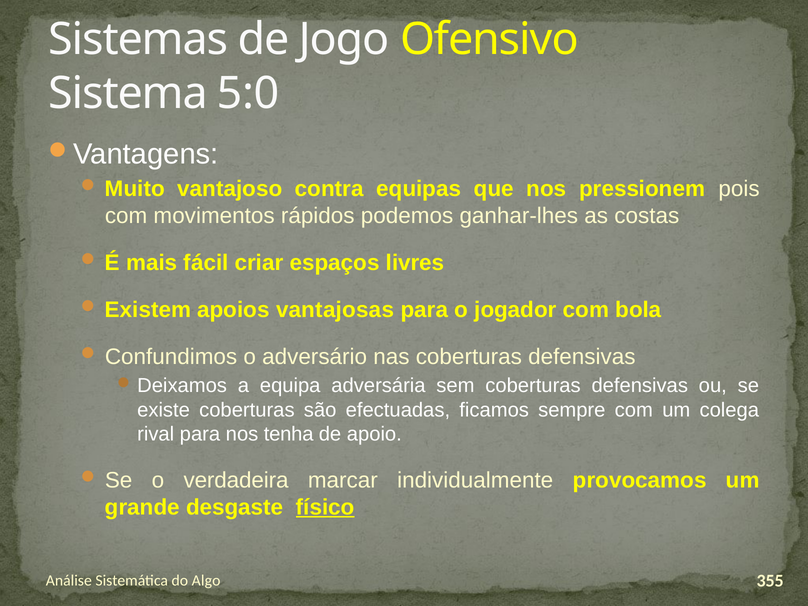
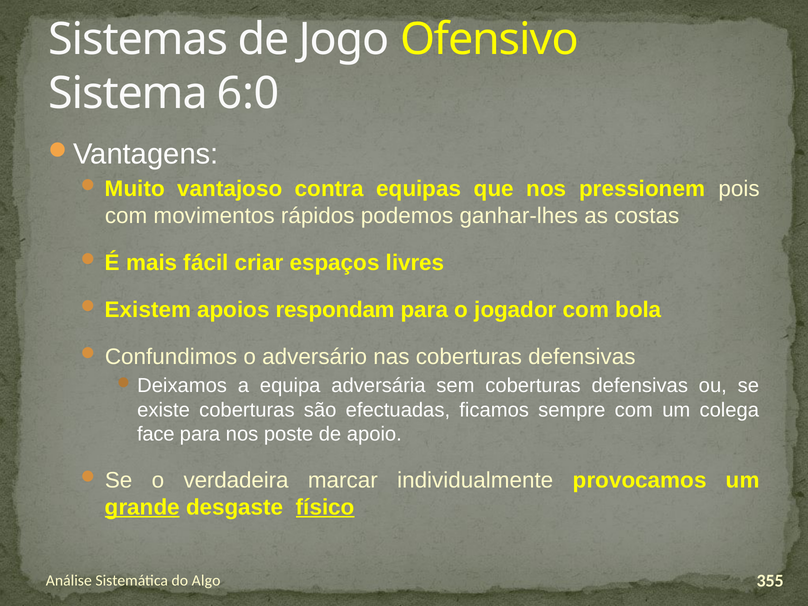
5:0: 5:0 -> 6:0 (248, 93)
vantajosas: vantajosas -> respondam (335, 310)
rival: rival -> face (156, 434)
tenha: tenha -> poste (289, 434)
grande underline: none -> present (142, 507)
